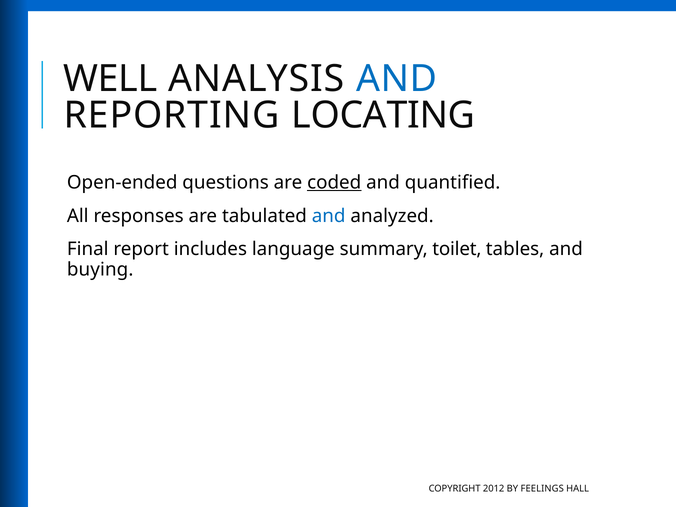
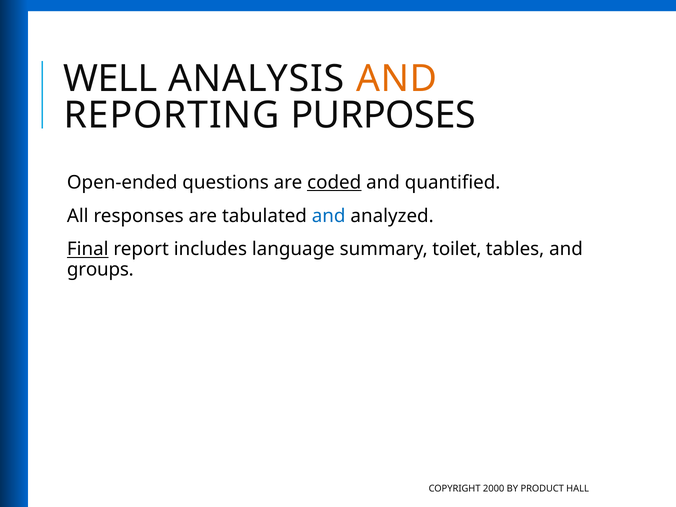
AND colour: blue -> orange (397, 79)
LOCATING: LOCATING -> PURPOSES (383, 115)
Final underline: none -> present (88, 249)
buying: buying -> groups (100, 270)
2012: 2012 -> 2000 (494, 488)
FEELINGS: FEELINGS -> PRODUCT (542, 488)
